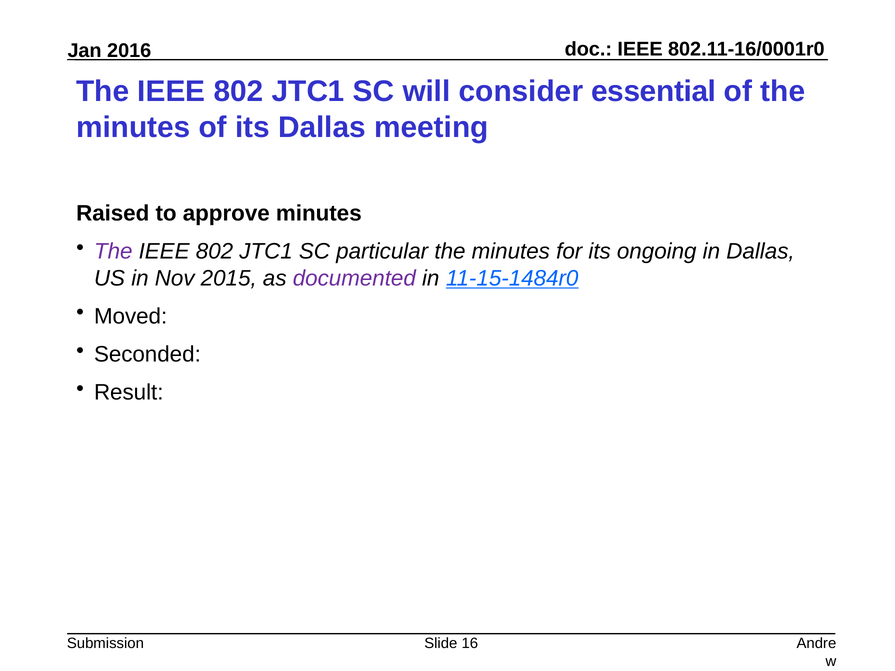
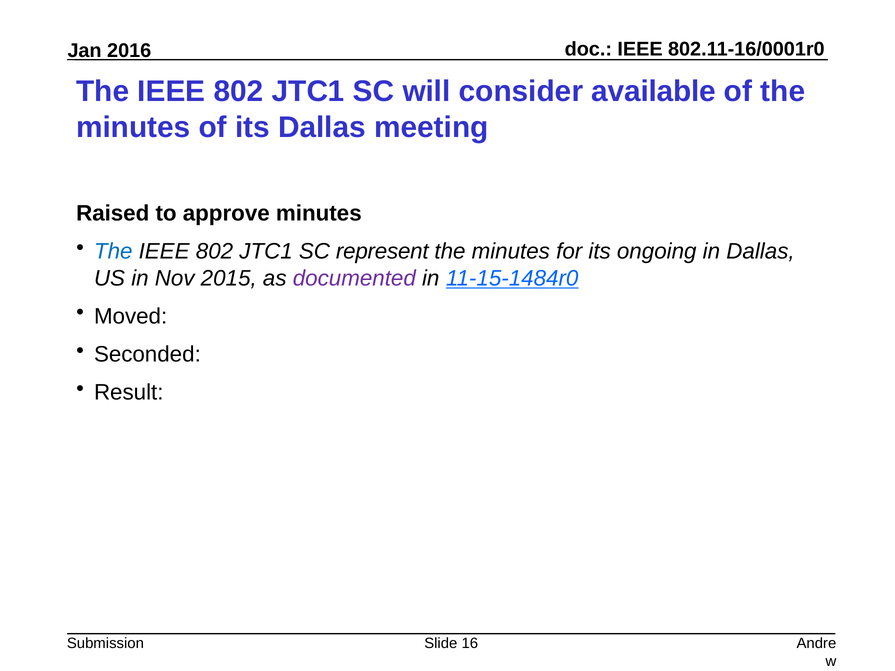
essential: essential -> available (654, 92)
The colour: purple -> blue (113, 251)
particular: particular -> represent (382, 251)
